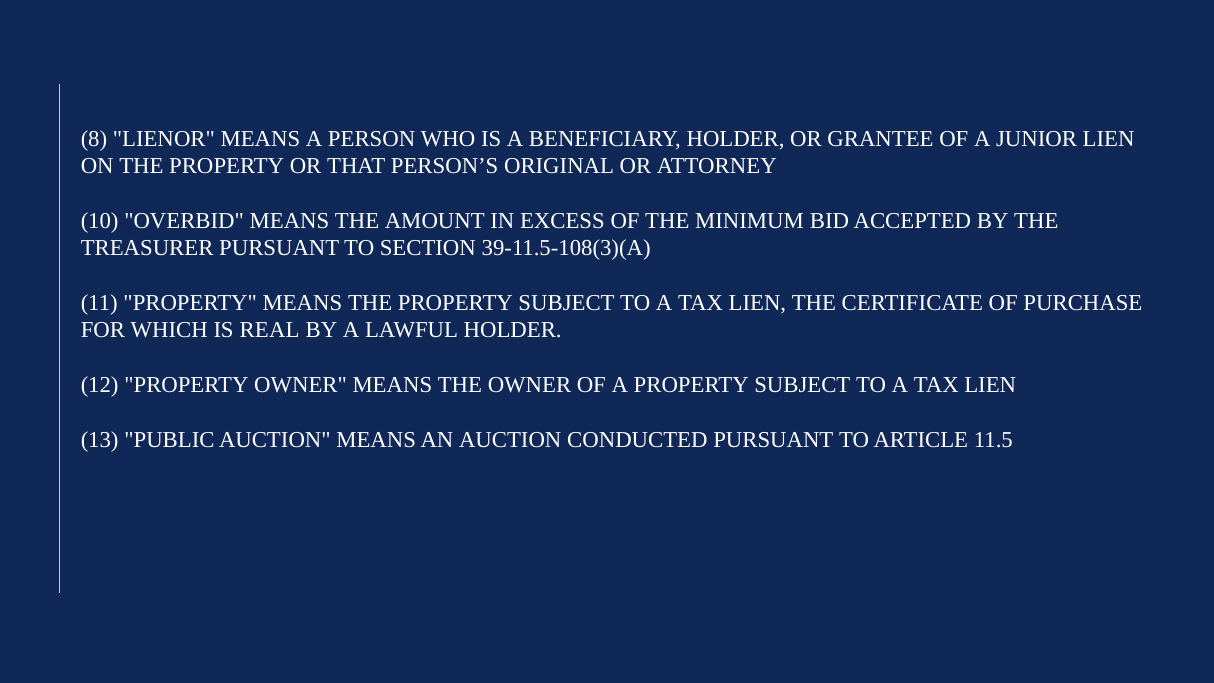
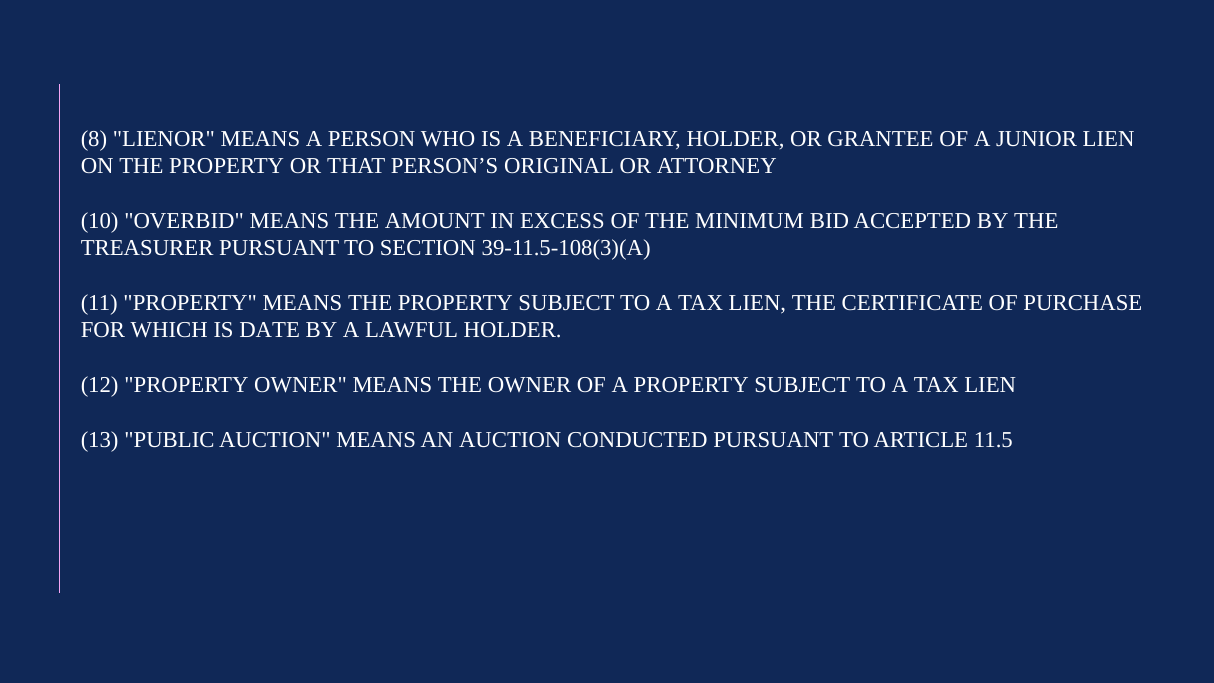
REAL: REAL -> DATE (270, 330)
